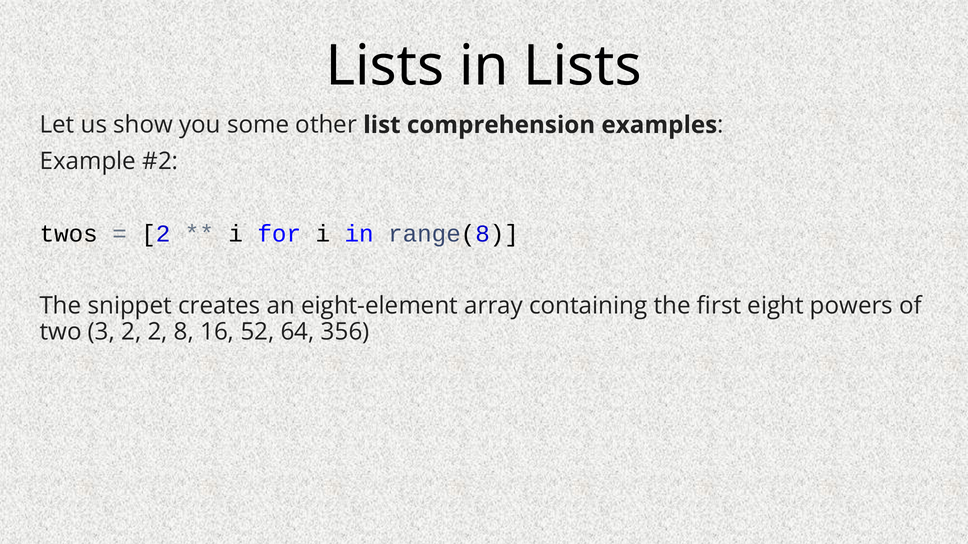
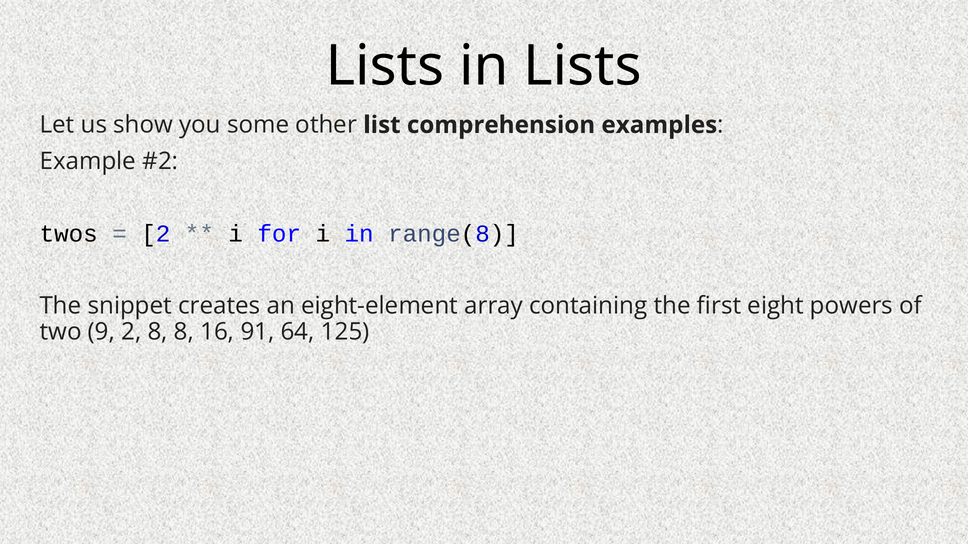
3: 3 -> 9 (101, 332)
2 2: 2 -> 8 (158, 332)
52: 52 -> 91 (257, 332)
356: 356 -> 125 (345, 332)
